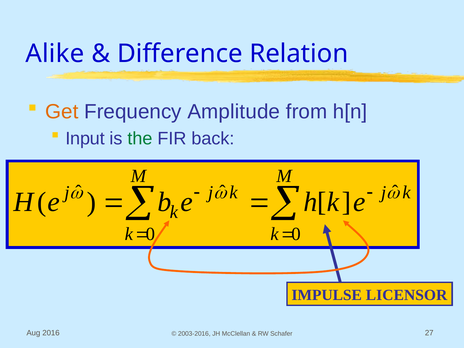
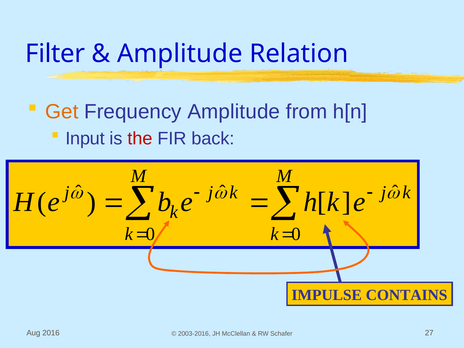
Alike: Alike -> Filter (55, 54)
Difference: Difference -> Amplitude (180, 54)
the colour: green -> red (140, 138)
LICENSOR: LICENSOR -> CONTAINS (407, 295)
